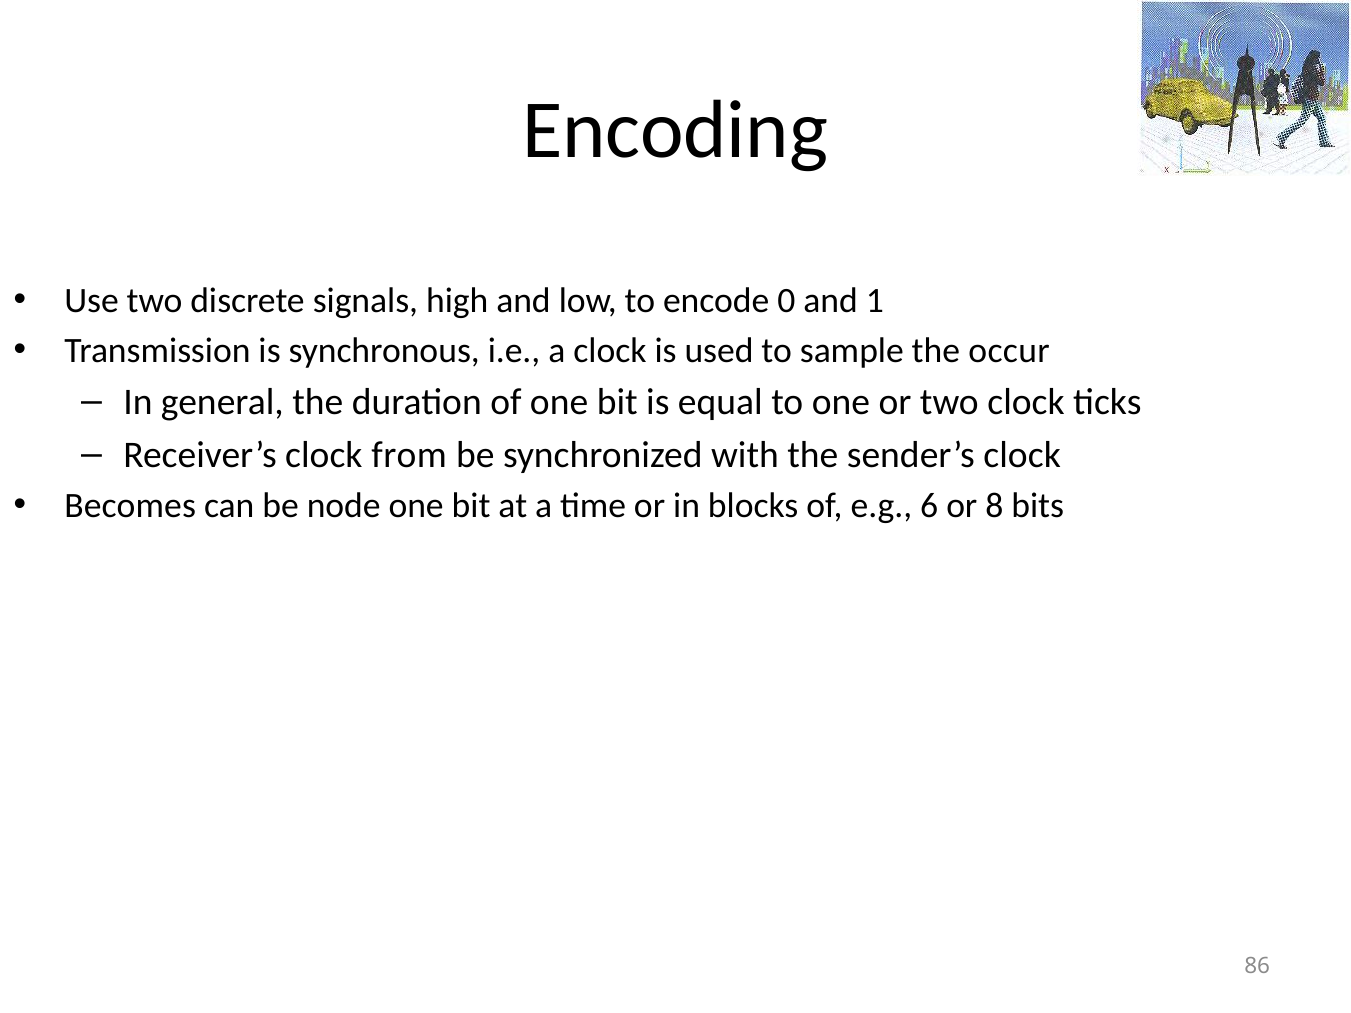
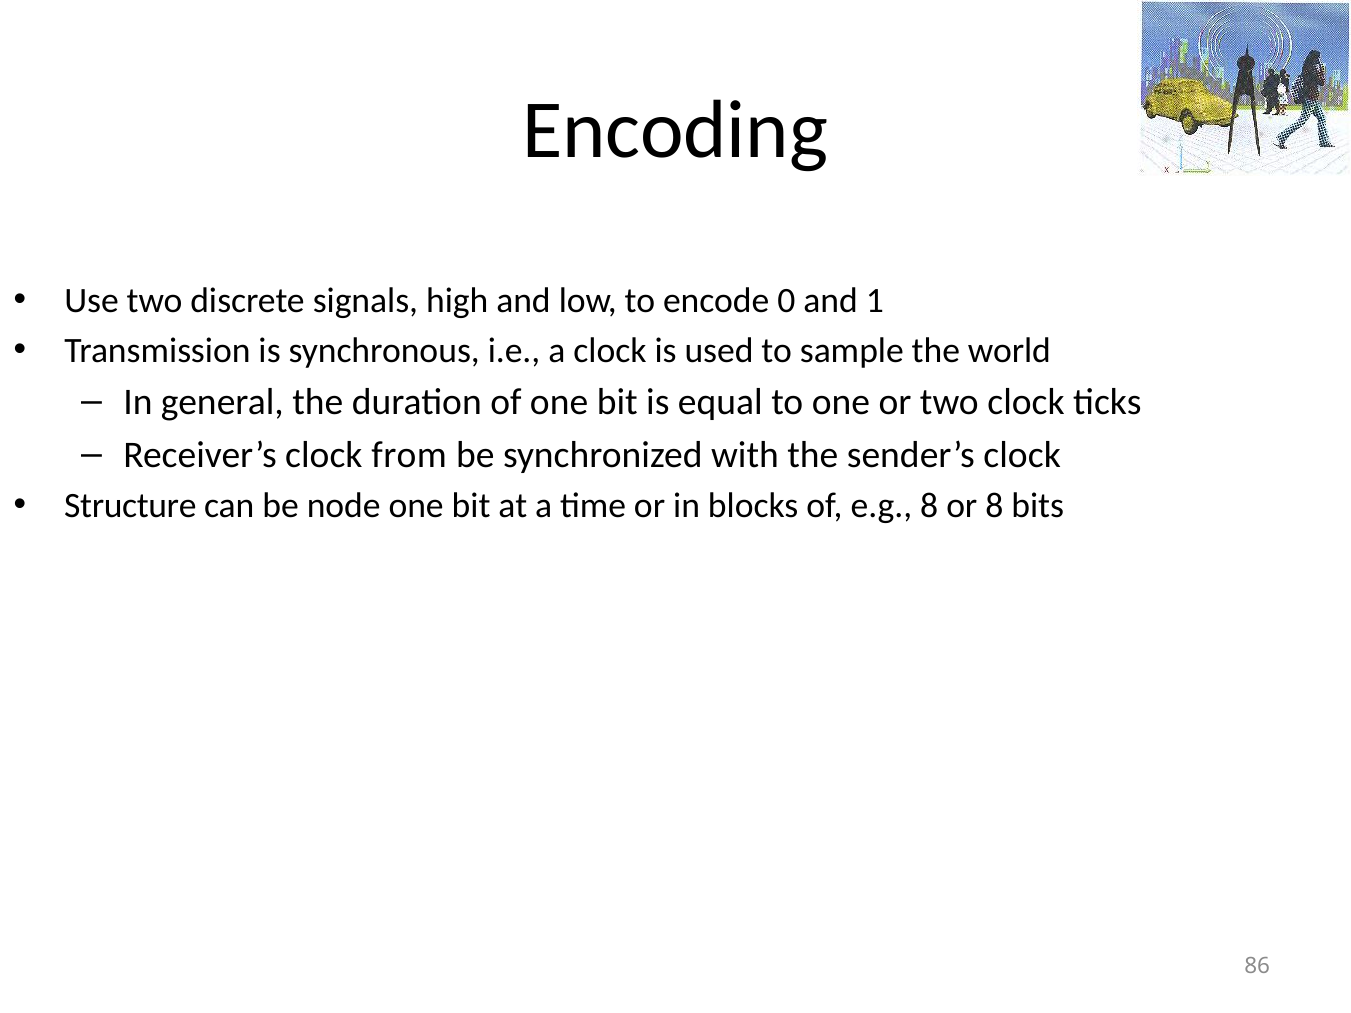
occur: occur -> world (1009, 351)
Becomes: Becomes -> Structure (130, 506)
e.g 6: 6 -> 8 (929, 506)
